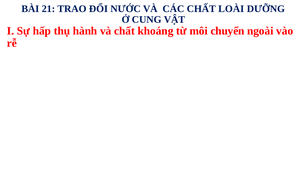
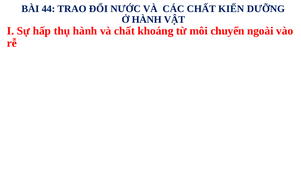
21: 21 -> 44 (48, 9)
LOÀI: LOÀI -> KIẾN (231, 9)
Ở CUNG: CUNG -> HÀNH (147, 20)
